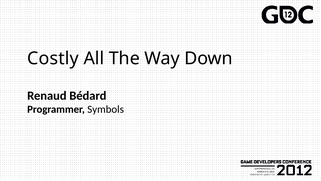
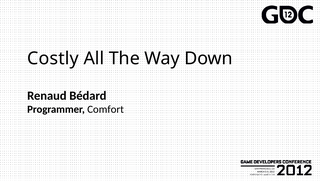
Symbols: Symbols -> Comfort (106, 109)
